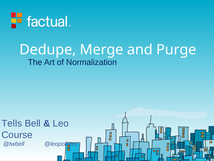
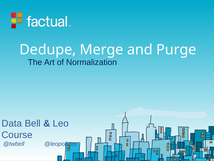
Tells: Tells -> Data (12, 123)
